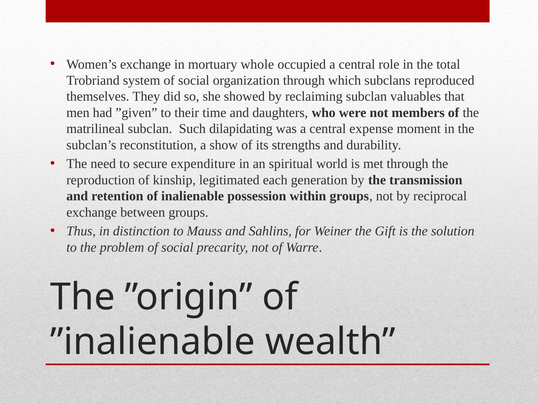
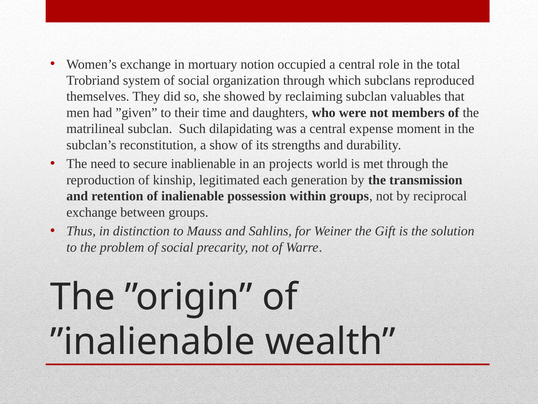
whole: whole -> notion (257, 64)
expenditure: expenditure -> inablienable (203, 164)
spiritual: spiritual -> projects (291, 164)
